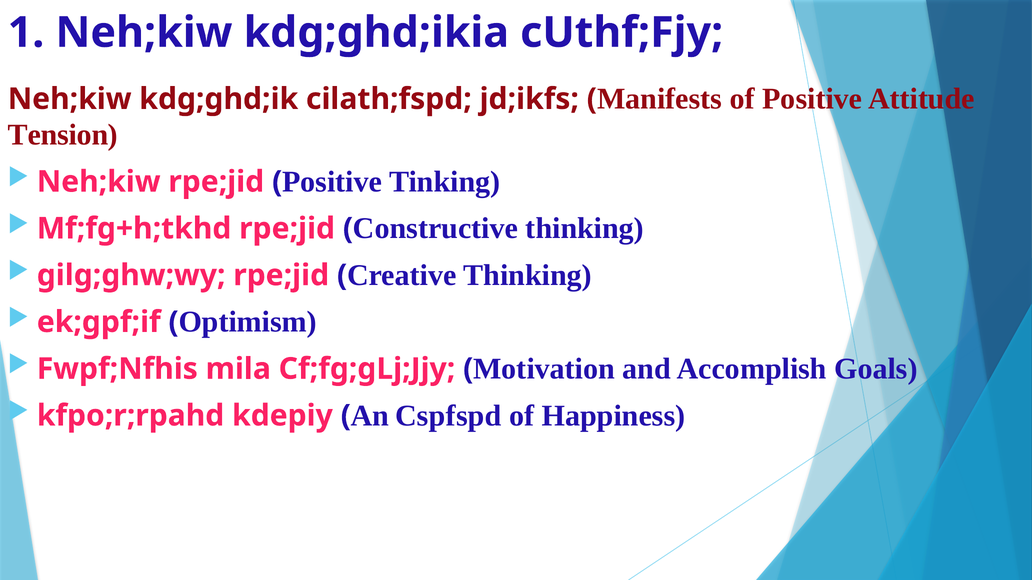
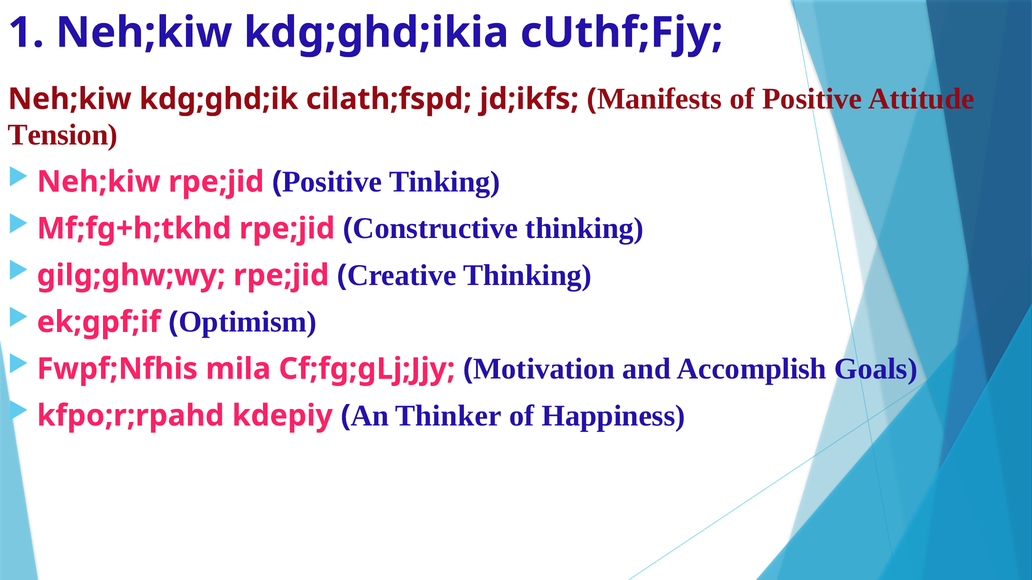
Cspfspd: Cspfspd -> Thinker (448, 416)
